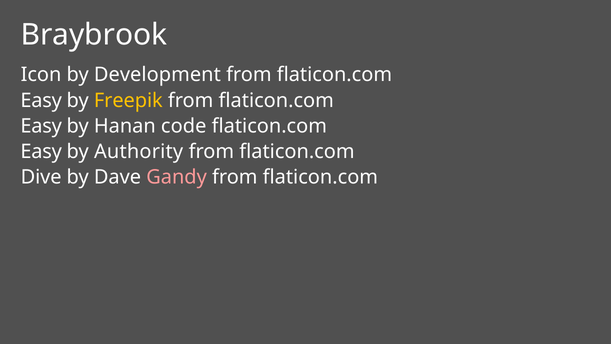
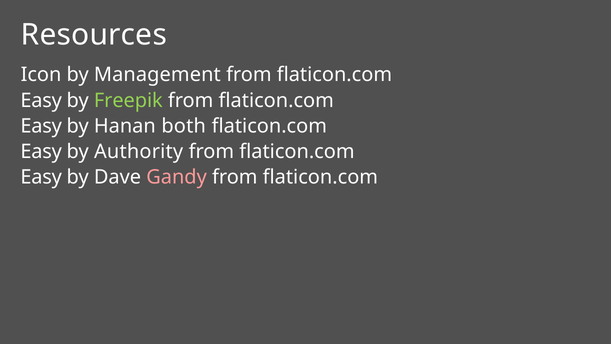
Braybrook: Braybrook -> Resources (94, 35)
Development: Development -> Management (157, 75)
Freepik colour: yellow -> light green (128, 100)
code: code -> both (184, 126)
Dive: Dive -> Easy (41, 177)
